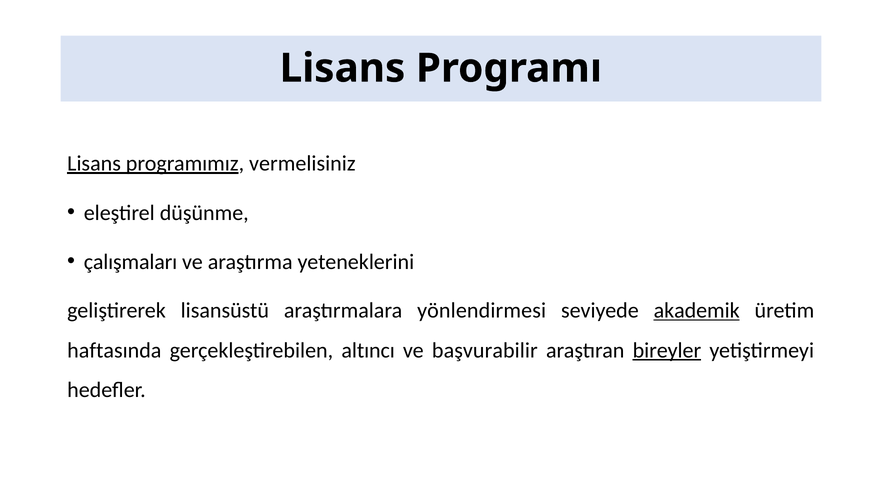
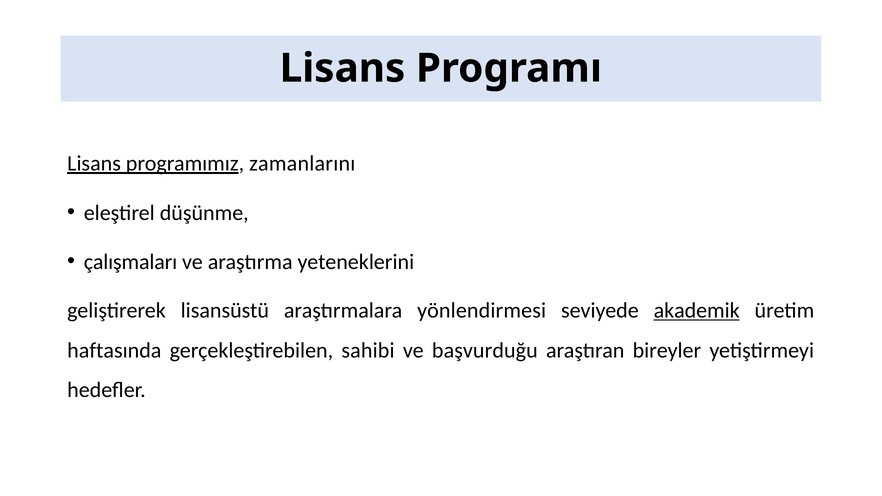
vermelisiniz: vermelisiniz -> zamanlarını (302, 164)
altıncı: altıncı -> sahibi (368, 350)
başvurabilir: başvurabilir -> başvurduğu (485, 350)
bireyler underline: present -> none (667, 350)
